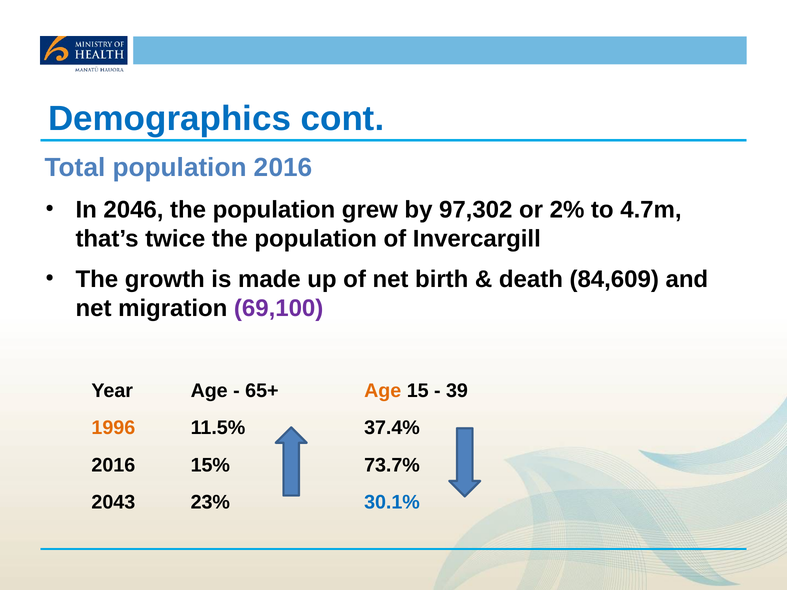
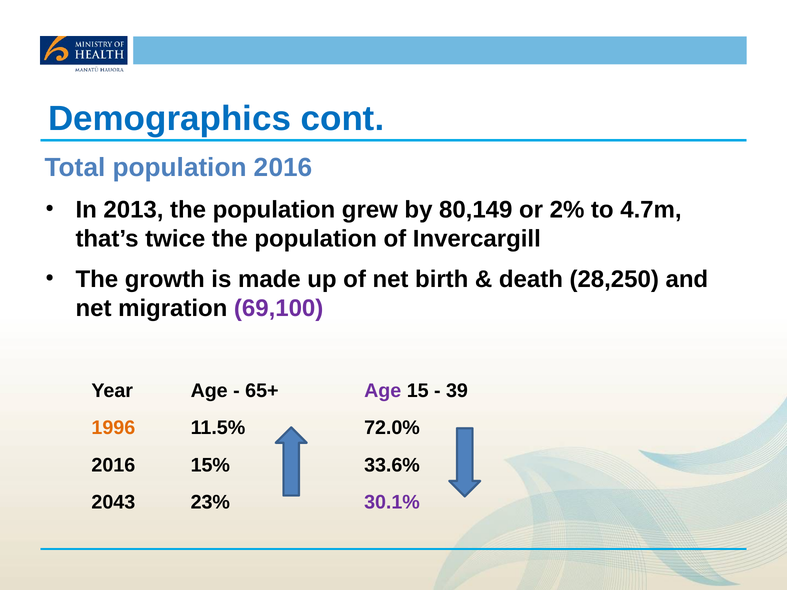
2046: 2046 -> 2013 (133, 210)
97,302: 97,302 -> 80,149 (476, 210)
84,609: 84,609 -> 28,250 (614, 280)
Age colour: orange -> purple (383, 391)
37.4%: 37.4% -> 72.0% (392, 428)
73.7%: 73.7% -> 33.6% (392, 465)
30.1% colour: blue -> purple (392, 503)
